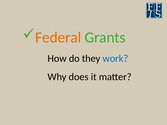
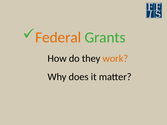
work colour: blue -> orange (115, 59)
